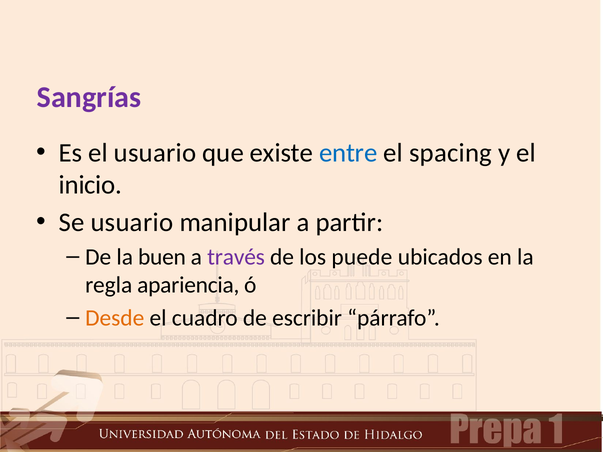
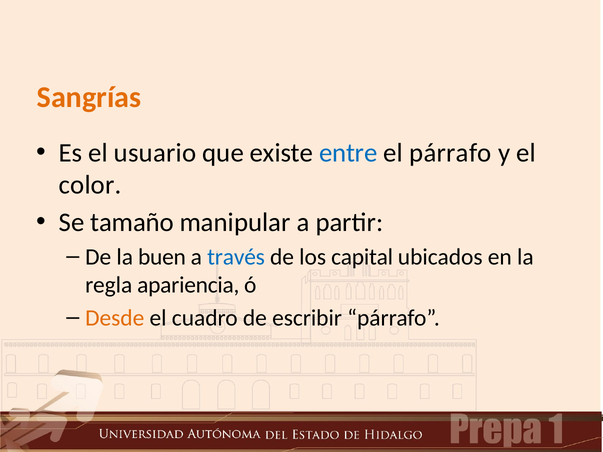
Sangrías colour: purple -> orange (89, 98)
el spacing: spacing -> párrafo (450, 153)
inicio: inicio -> color (90, 185)
Se usuario: usuario -> tamaño (132, 223)
través colour: purple -> blue (236, 257)
puede: puede -> capital (362, 257)
